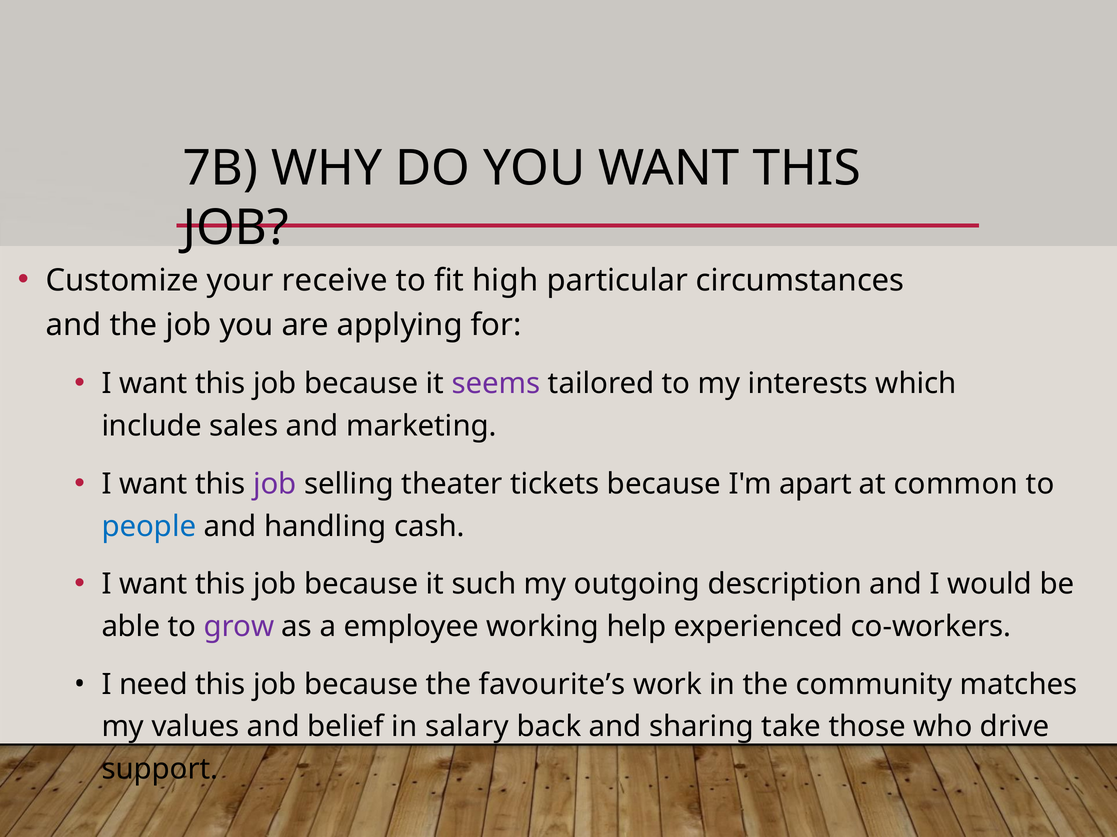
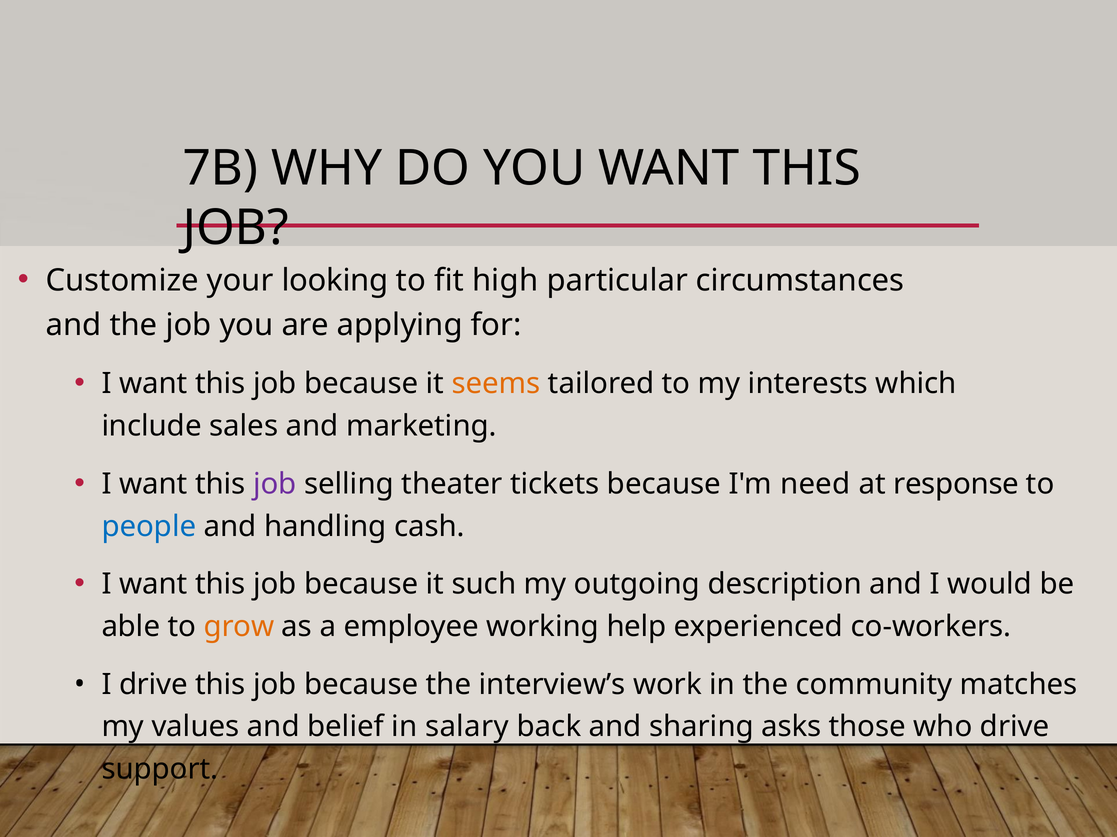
receive: receive -> looking (335, 281)
seems colour: purple -> orange (496, 384)
apart: apart -> need (815, 484)
common: common -> response (956, 484)
grow colour: purple -> orange (239, 627)
I need: need -> drive (153, 685)
favourite’s: favourite’s -> interview’s (552, 685)
take: take -> asks (791, 727)
